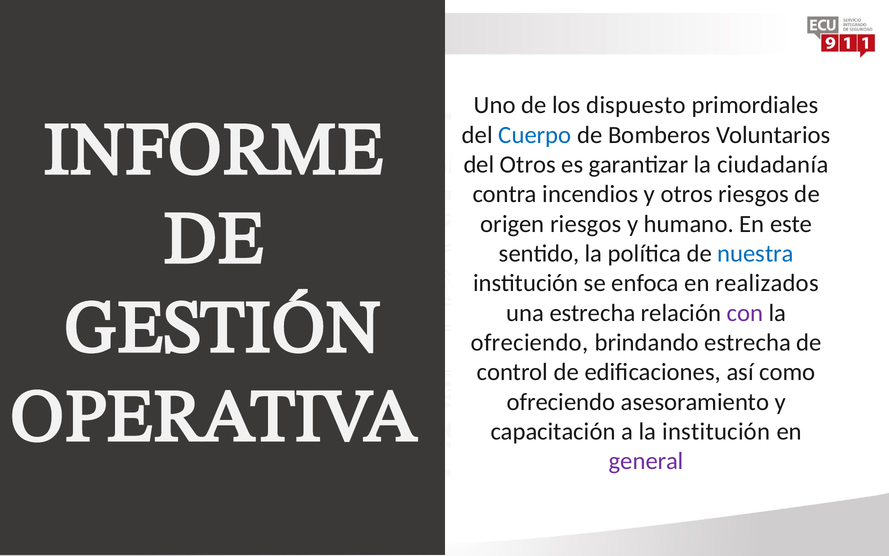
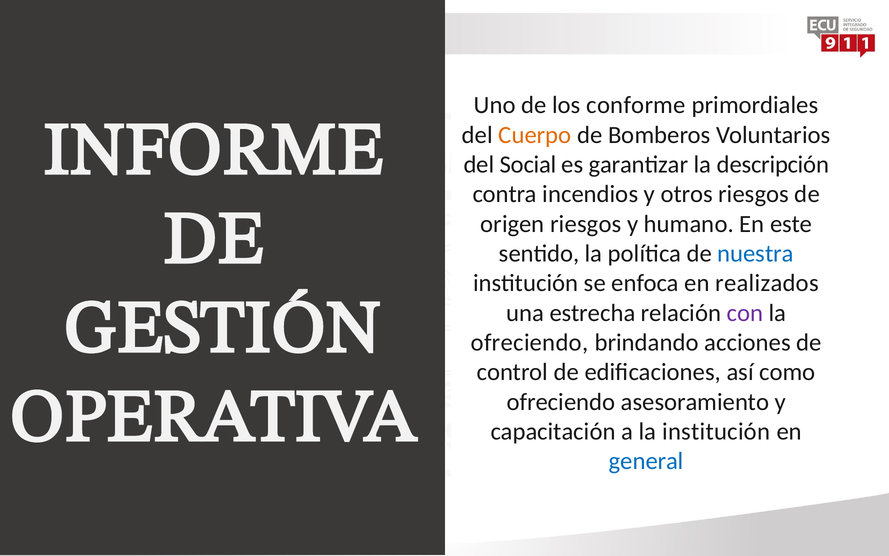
dispuesto: dispuesto -> conforme (636, 105)
Cuerpo colour: blue -> orange (535, 135)
del Otros: Otros -> Social (528, 164)
ciudadanía: ciudadanía -> descripción (773, 164)
brindando estrecha: estrecha -> acciones (748, 342)
general colour: purple -> blue (646, 461)
